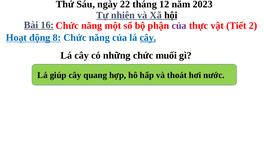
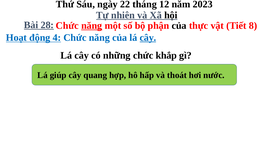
16: 16 -> 28 (47, 25)
năng underline: none -> present (92, 26)
của colour: purple -> black (179, 26)
2: 2 -> 8 (253, 26)
8: 8 -> 4 (57, 37)
muối: muối -> khắp (166, 55)
